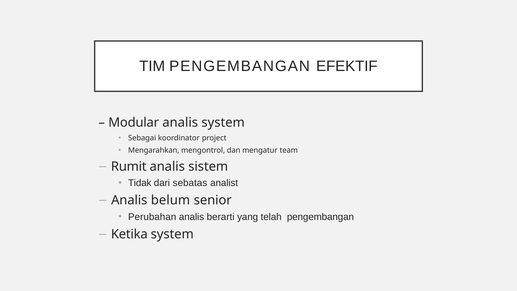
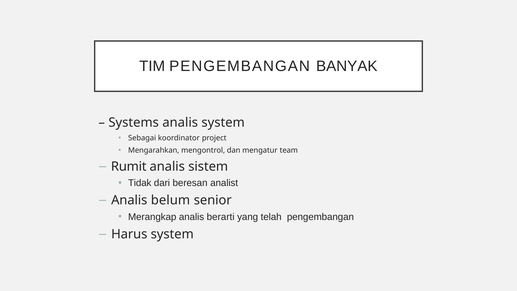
EFEKTIF: EFEKTIF -> BANYAK (347, 66)
Modular: Modular -> Systems (134, 122)
sebatas: sebatas -> beresan (190, 183)
Perubahan: Perubahan -> Merangkap (152, 217)
Ketika: Ketika -> Harus (129, 234)
